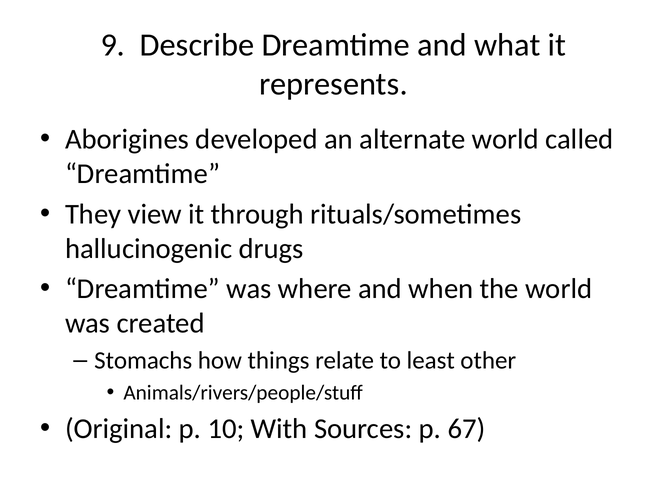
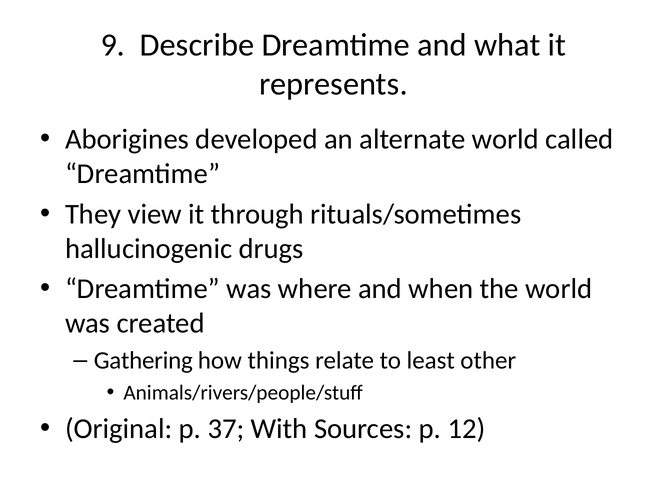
Stomachs: Stomachs -> Gathering (143, 361)
10: 10 -> 37 (226, 429)
67: 67 -> 12 (466, 429)
